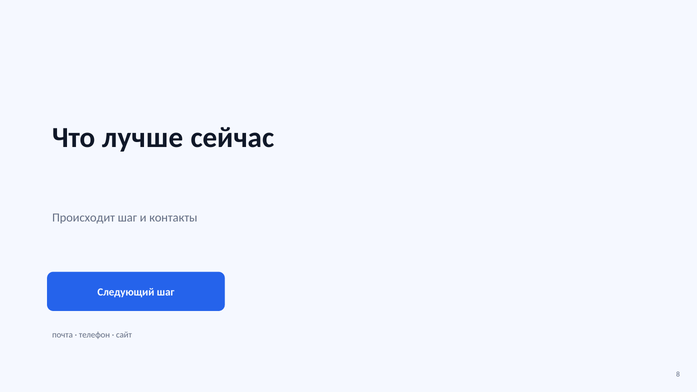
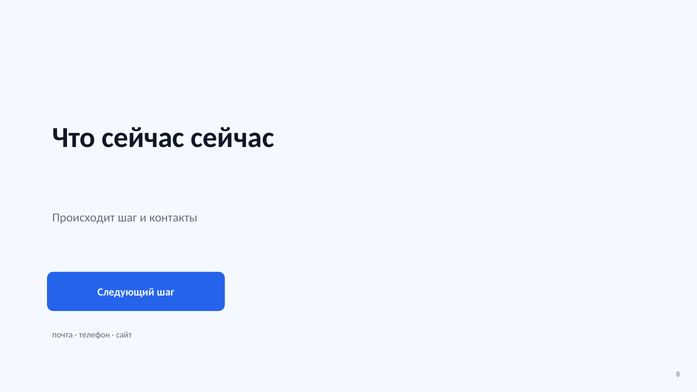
Что лучше: лучше -> сейчас (143, 138)
